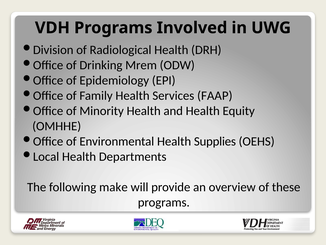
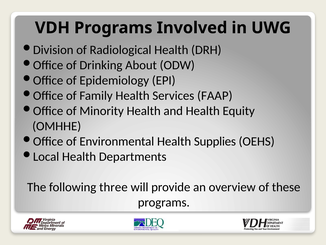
Mrem: Mrem -> About (141, 65)
make: make -> three (113, 187)
